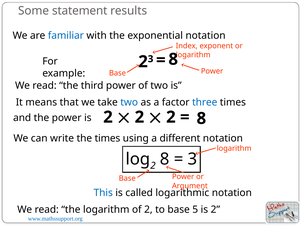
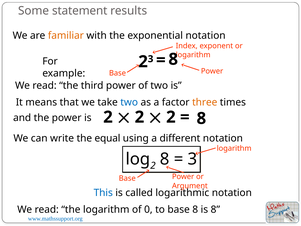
familiar colour: blue -> orange (66, 35)
three colour: blue -> orange (205, 102)
the times: times -> equal (107, 138)
of 2: 2 -> 0 (148, 209)
base 5: 5 -> 8 (195, 209)
is 2: 2 -> 8 (215, 209)
